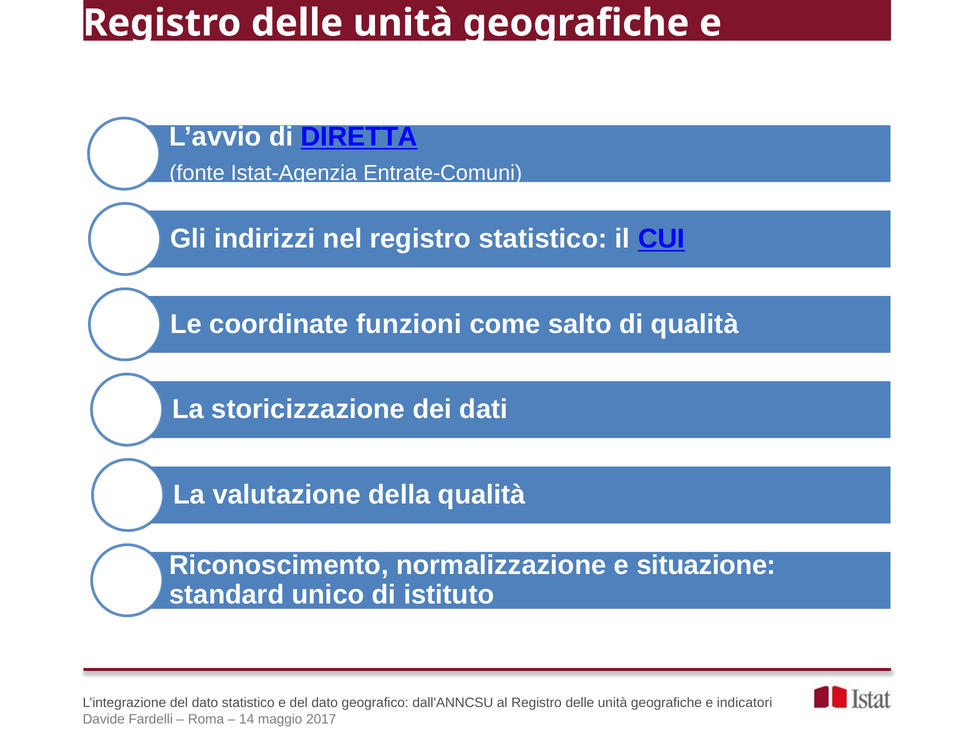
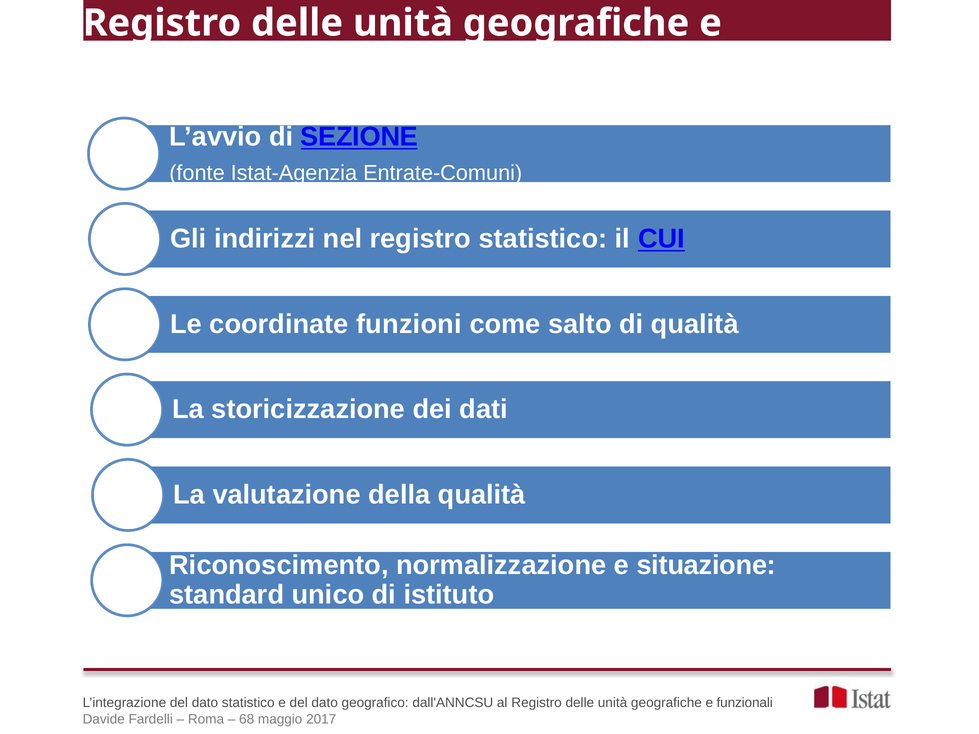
DIRETTA: DIRETTA -> SEZIONE (359, 137)
indicatori: indicatori -> funzionali (745, 703)
14: 14 -> 68 (247, 719)
